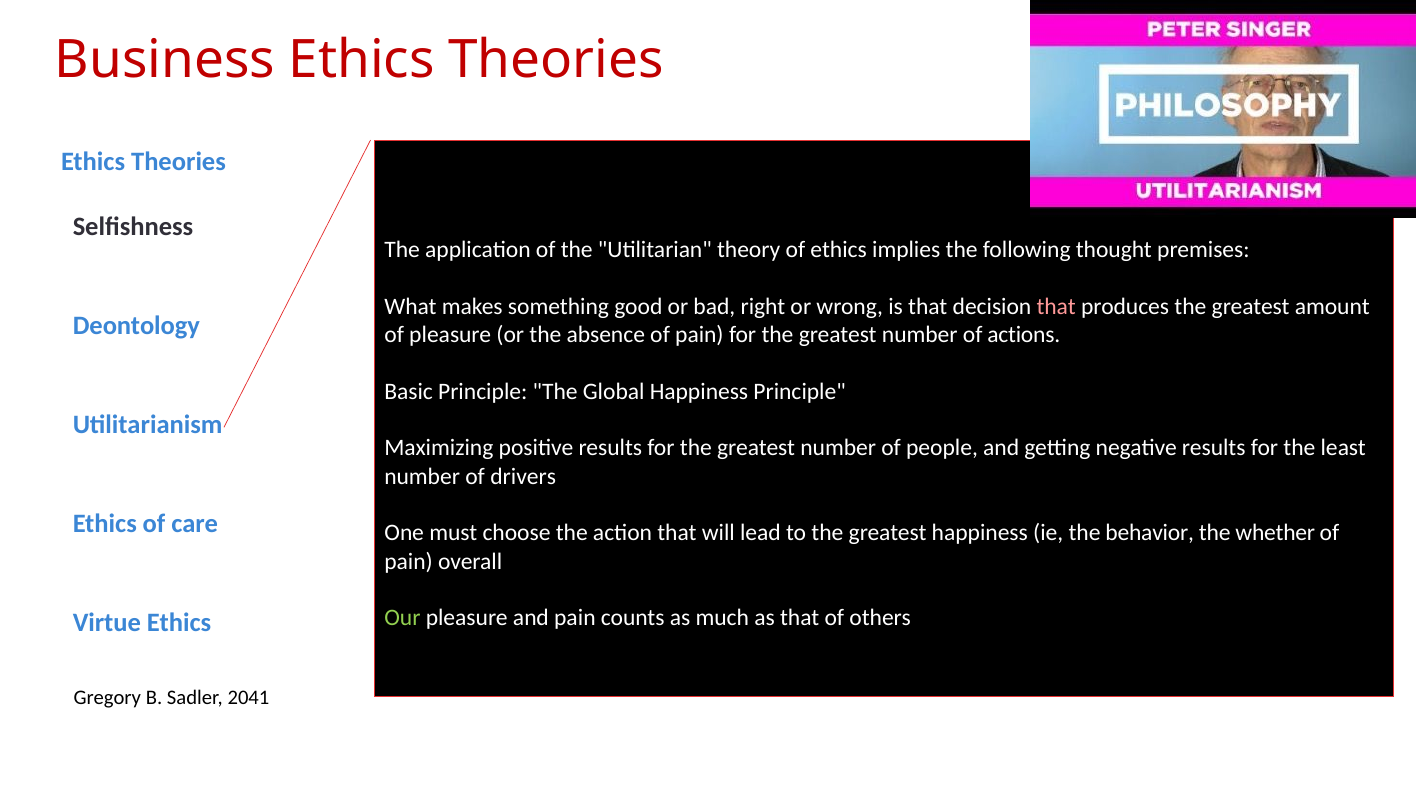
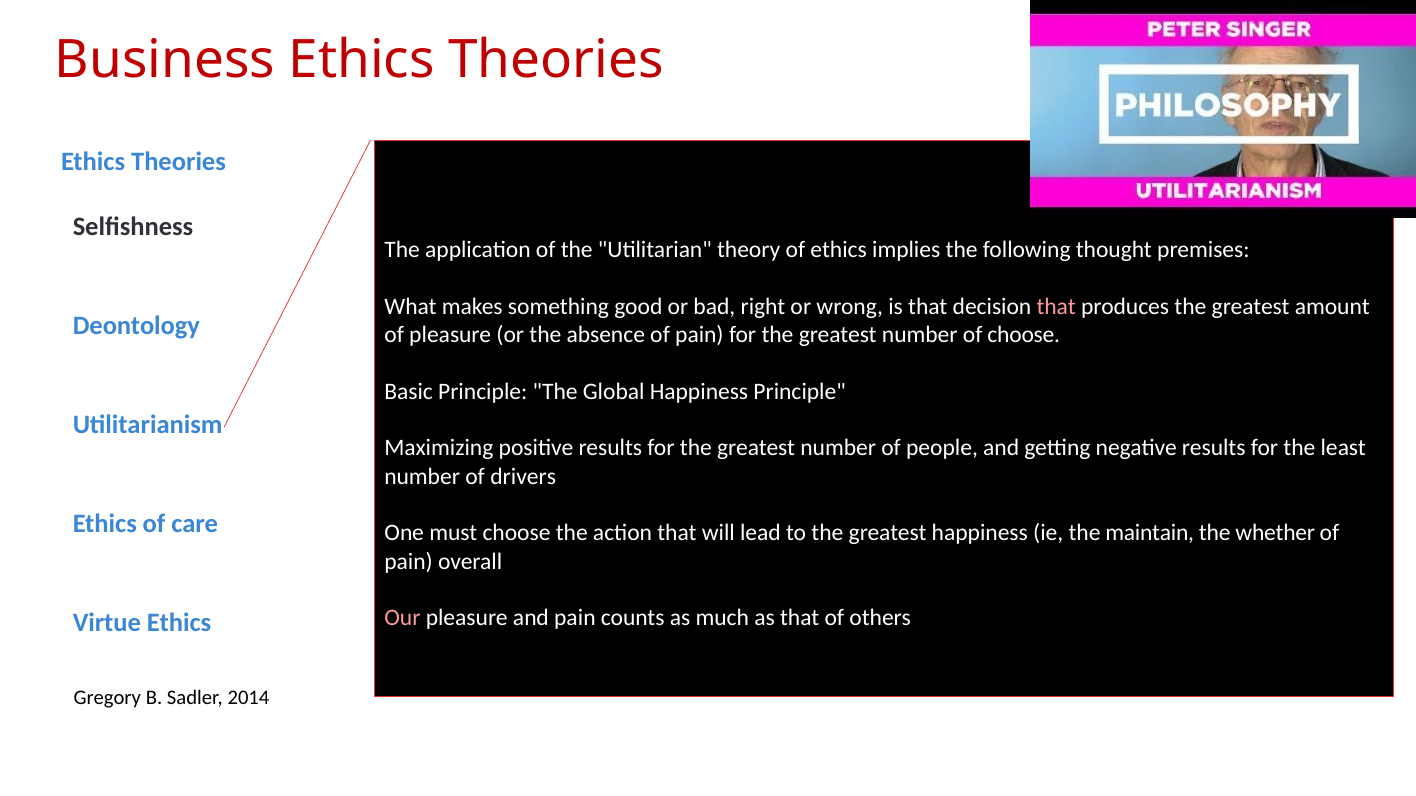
of actions: actions -> choose (1024, 335)
behavior: behavior -> maintain (1150, 533)
Our colour: light green -> pink (402, 618)
2041: 2041 -> 2014 (248, 698)
